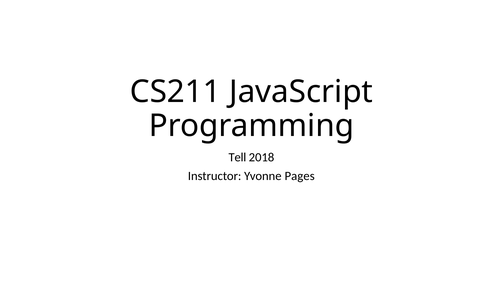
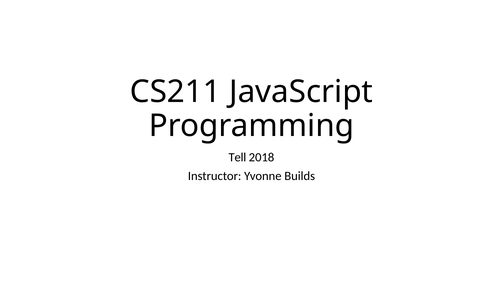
Pages: Pages -> Builds (300, 176)
